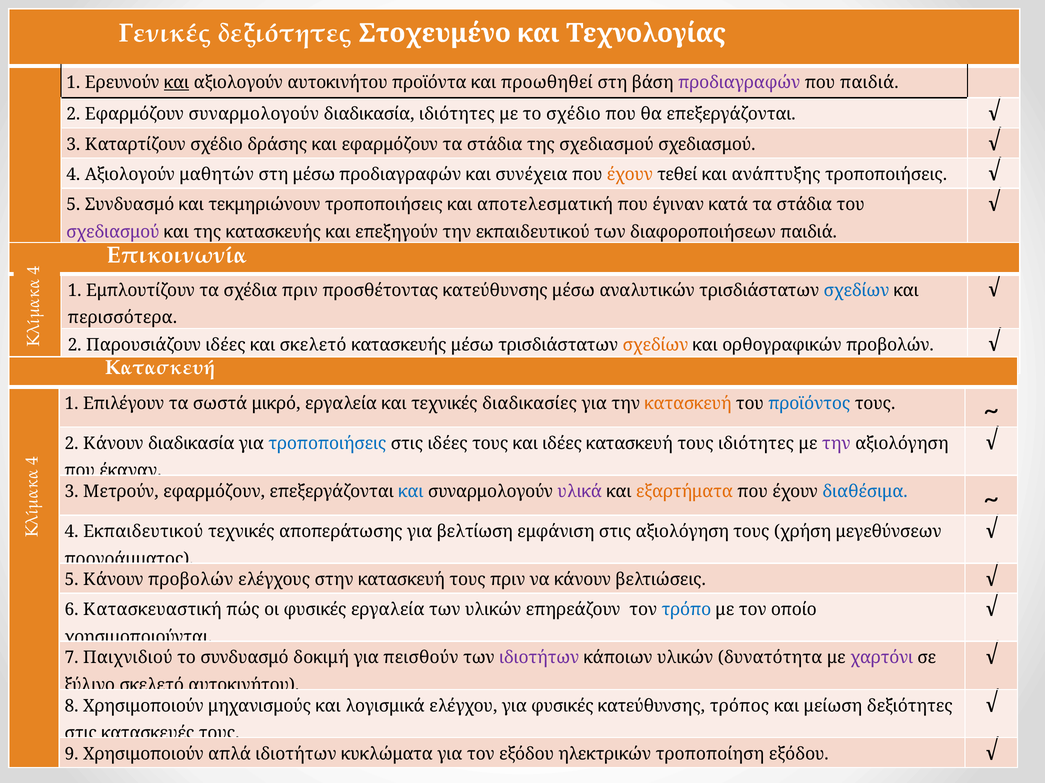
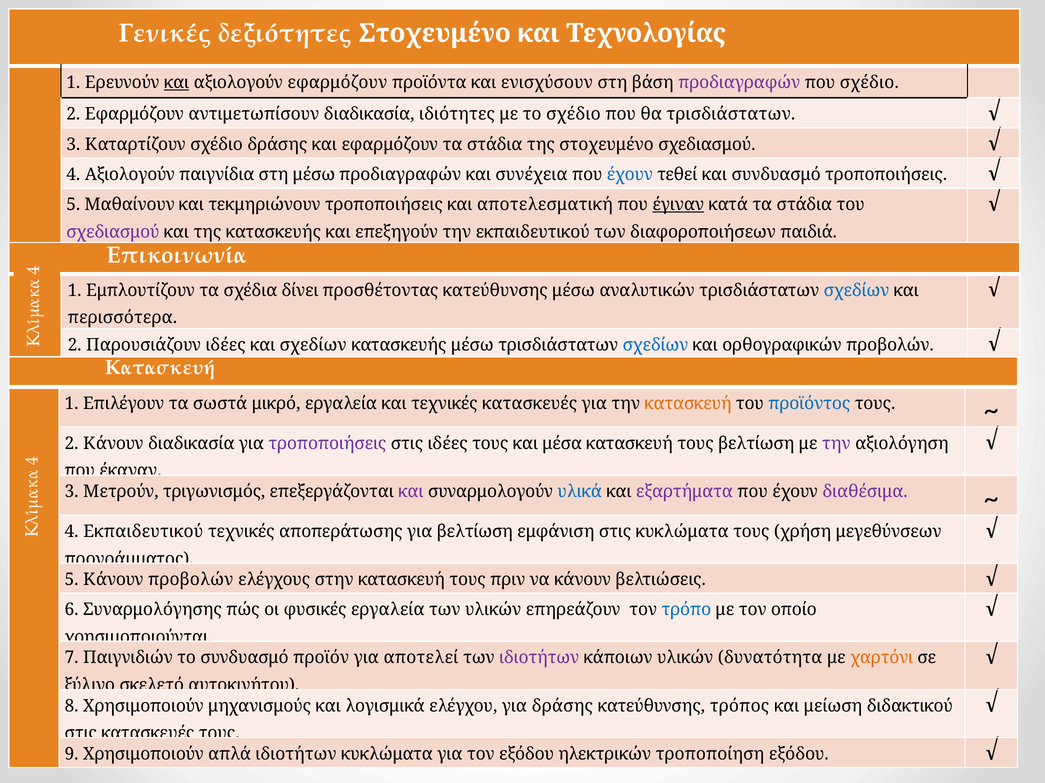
αξιολογούν αυτοκινήτου: αυτοκινήτου -> εφαρμόζουν (337, 82)
προωθηθεί: προωθηθεί -> ενισχύσουν (547, 82)
που παιδιά: παιδιά -> σχέδιο (869, 82)
Εφαρμόζουν συναρμολογούν: συναρμολογούν -> αντιμετωπίσουν (254, 114)
θα επεξεργάζονται: επεξεργάζονται -> τρισδιάστατων (731, 114)
της σχεδιασμού: σχεδιασμού -> στοχευμένο (607, 144)
μαθητών: μαθητών -> παιγνίδια (217, 175)
έχουν colour: orange -> blue (630, 175)
και ανάπτυξης: ανάπτυξης -> συνδυασμό (776, 175)
5 Συνδυασμό: Συνδυασμό -> Μαθαίνουν (130, 205)
έγιναν underline: none -> present (678, 205)
σχέδια πριν: πριν -> δίνει (300, 291)
και σκελετό: σκελετό -> σχεδίων (313, 345)
σχεδίων colour: orange -> blue (655, 345)
τεχνικές διαδικασίες: διαδικασίες -> κατασκευές (530, 404)
τροποποιήσεις colour: blue -> purple (327, 444)
και ιδέες: ιδέες -> μέσα (562, 444)
τους ιδιότητες: ιδιότητες -> βελτίωση (756, 444)
Μετρούν εφαρμόζουν: εφαρμόζουν -> τριγωνισμός (214, 492)
και colour: blue -> purple (411, 492)
υλικά colour: purple -> blue (580, 492)
εξαρτήματα colour: orange -> purple (684, 492)
διαθέσιμα colour: blue -> purple (865, 492)
στις αξιολόγηση: αξιολόγηση -> κυκλώματα (682, 532)
Κατασκευαστική: Κατασκευαστική -> Συναρμολόγησης (152, 610)
Παιχνιδιού: Παιχνιδιού -> Παιγνιδιών (128, 658)
δοκιμή: δοκιμή -> προϊόν (321, 658)
πεισθούν: πεισθούν -> αποτελεί (421, 658)
χαρτόνι colour: purple -> orange (882, 658)
για φυσικές: φυσικές -> δράσης (562, 706)
δεξιότητες: δεξιότητες -> διδακτικού (910, 706)
